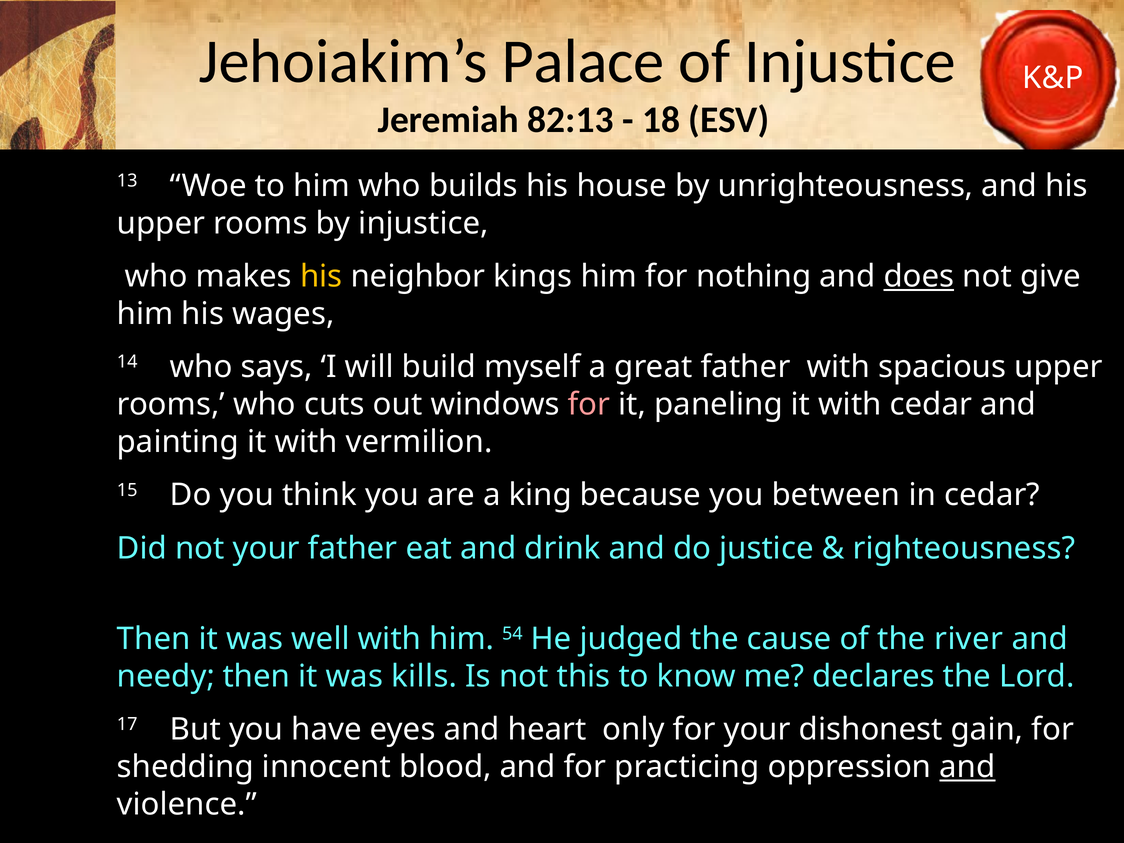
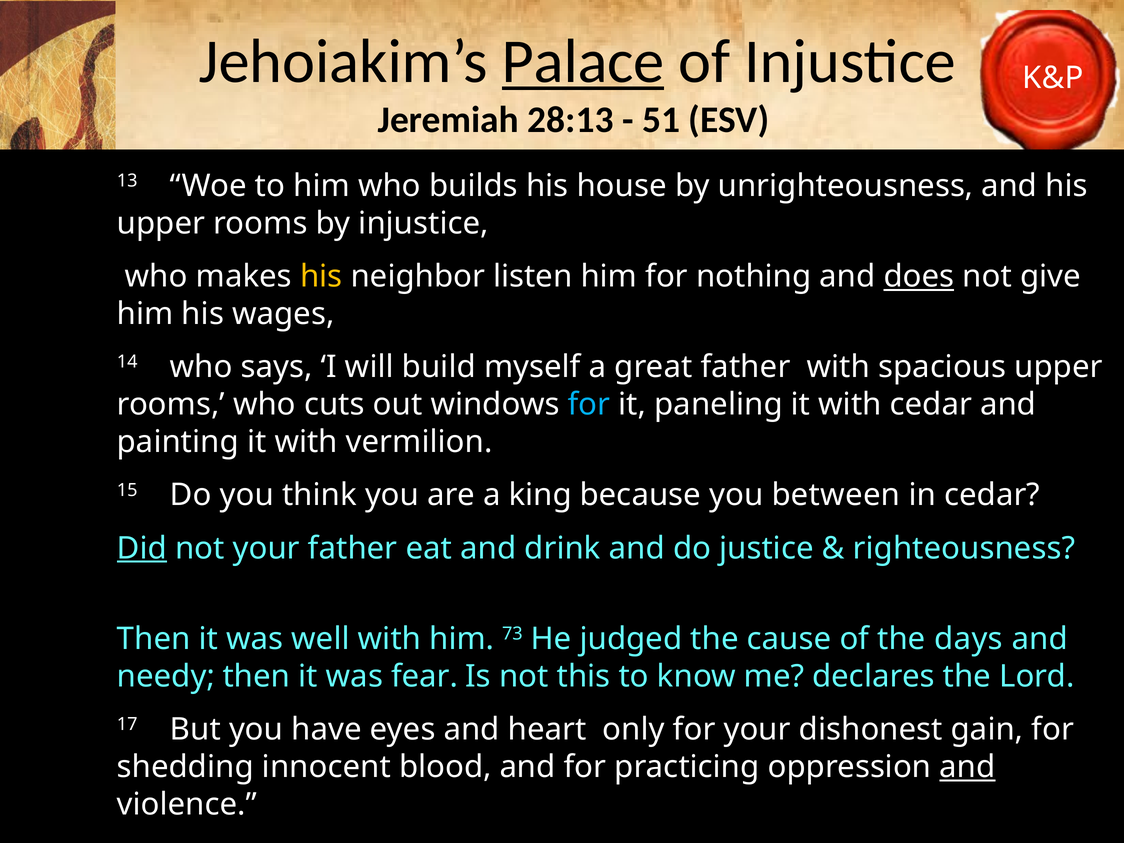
Palace underline: none -> present (583, 61)
82:13: 82:13 -> 28:13 (571, 120)
18: 18 -> 51 (661, 120)
kings: kings -> listen (533, 276)
for colour: pink -> light blue (589, 405)
Did underline: none -> present (142, 548)
54: 54 -> 73 (512, 634)
river: river -> days (969, 639)
kills: kills -> fear (425, 676)
